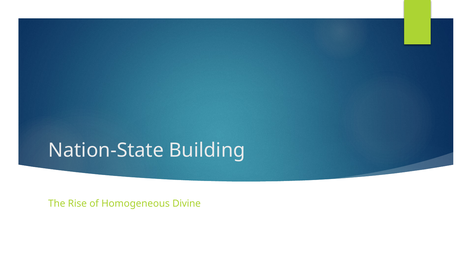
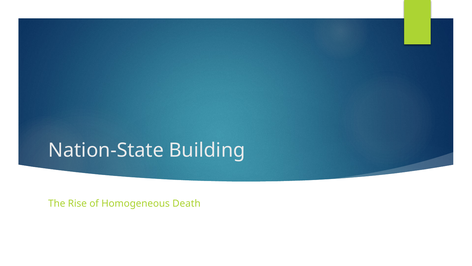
Divine: Divine -> Death (186, 203)
